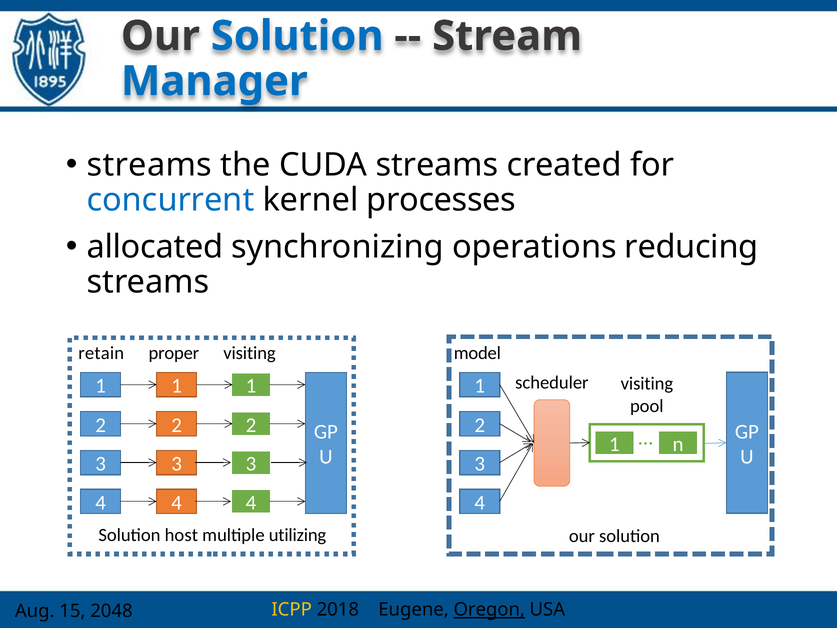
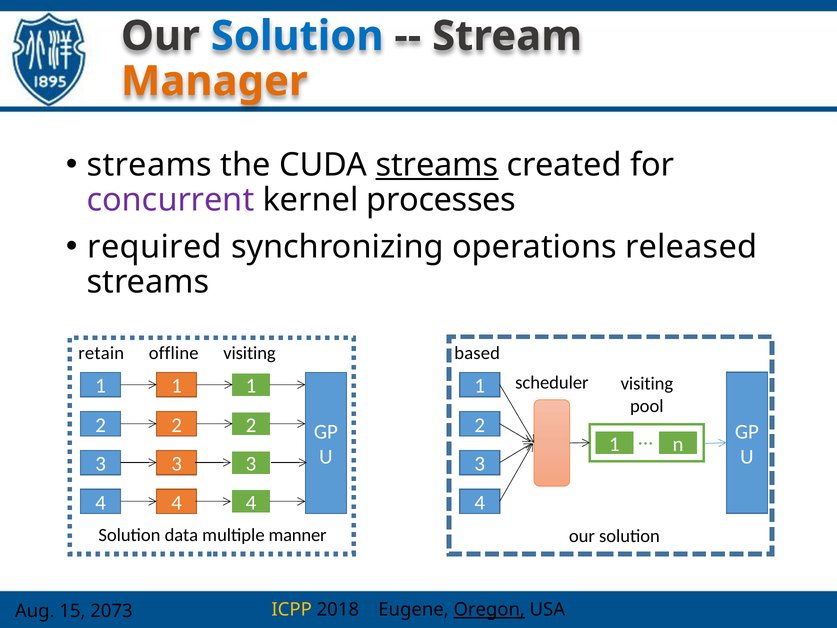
Manager colour: blue -> orange (214, 81)
streams underline: none -> present (437, 165)
concurrent colour: blue -> purple (171, 200)
allocated: allocated -> required (155, 247)
reducing: reducing -> released (691, 247)
proper: proper -> offline (174, 353)
model: model -> based (477, 353)
host: host -> data (181, 535)
utilizing: utilizing -> manner (298, 535)
2048: 2048 -> 2073 (111, 611)
